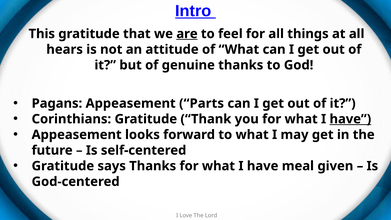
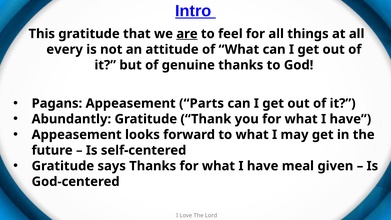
hears: hears -> every (65, 49)
Corinthians: Corinthians -> Abundantly (71, 119)
have underline: present -> none (350, 119)
